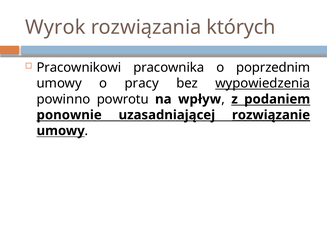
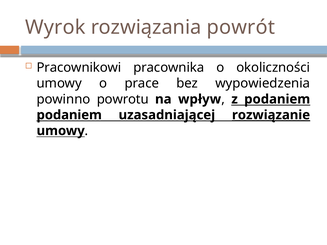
których: których -> powrót (241, 27)
poprzednim: poprzednim -> okoliczności (273, 68)
pracy: pracy -> prace (142, 83)
wypowiedzenia underline: present -> none (263, 83)
ponownie: ponownie -> podaniem (69, 115)
